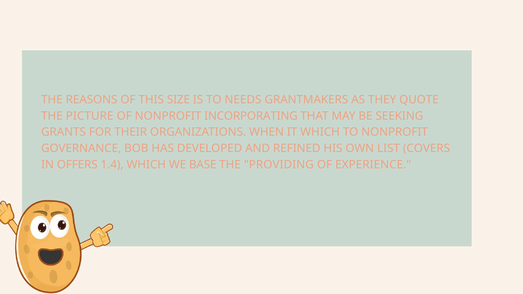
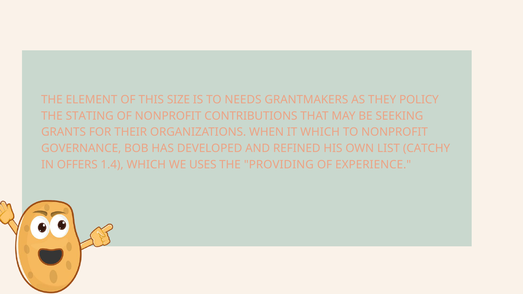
REASONS: REASONS -> ELEMENT (92, 100)
QUOTE: QUOTE -> POLICY (419, 100)
PICTURE: PICTURE -> STATING (90, 116)
INCORPORATING: INCORPORATING -> CONTRIBUTIONS (251, 116)
COVERS: COVERS -> CATCHY (427, 148)
BASE: BASE -> USES (203, 165)
